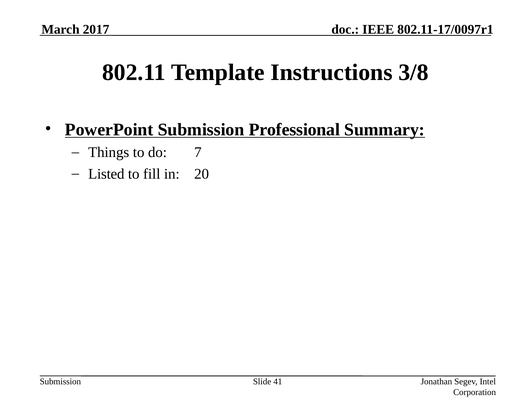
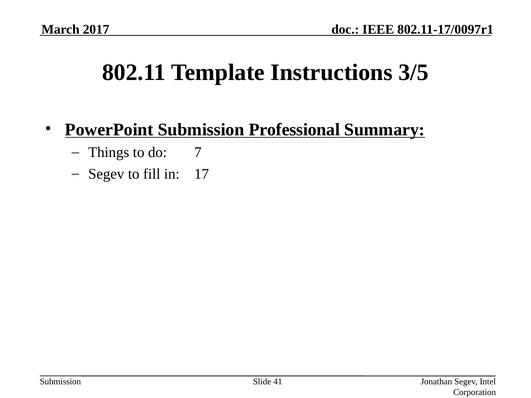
3/8: 3/8 -> 3/5 (414, 72)
Listed: Listed -> Segev (106, 174)
20: 20 -> 17 (202, 174)
